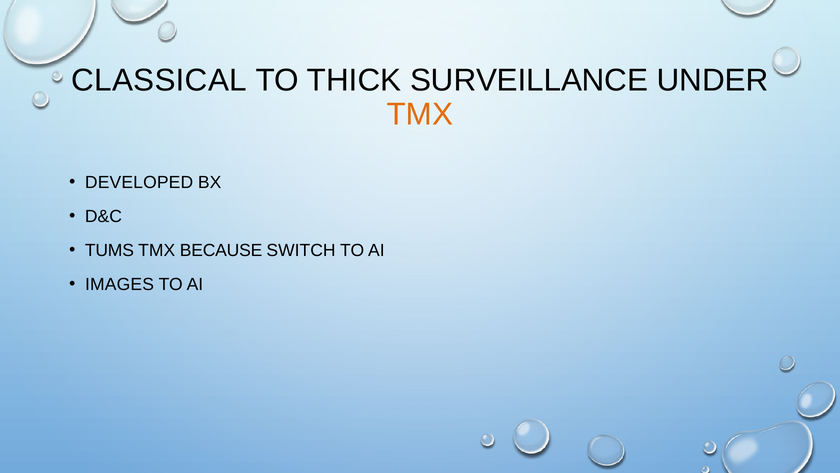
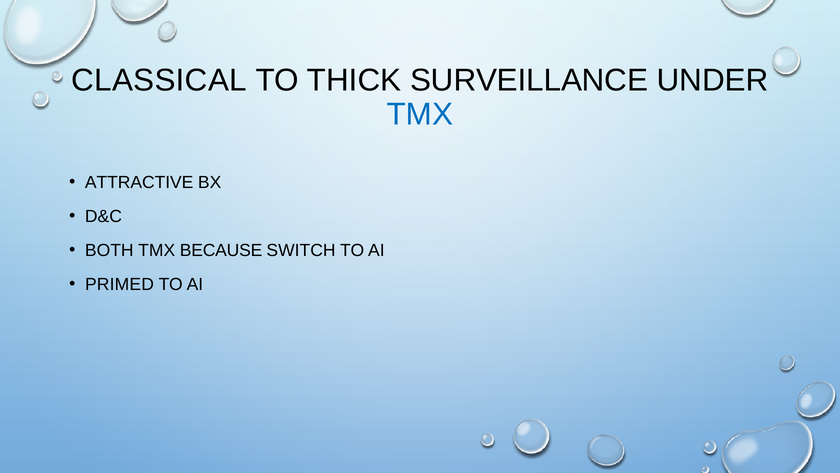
TMX colour: orange -> blue (420, 114)
DEVELOPED: DEVELOPED -> ATTRACTIVE (139, 182)
TUMS: TUMS -> BOTH (109, 250)
IMAGES: IMAGES -> PRIMED (119, 284)
